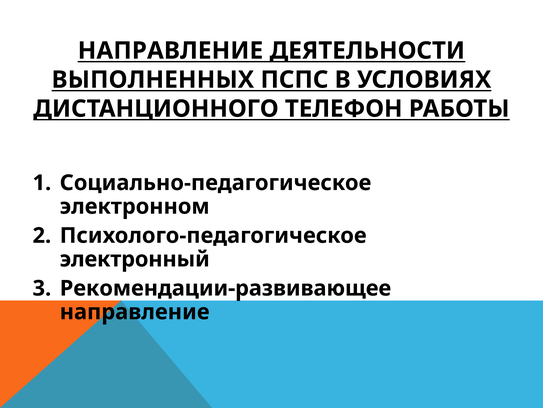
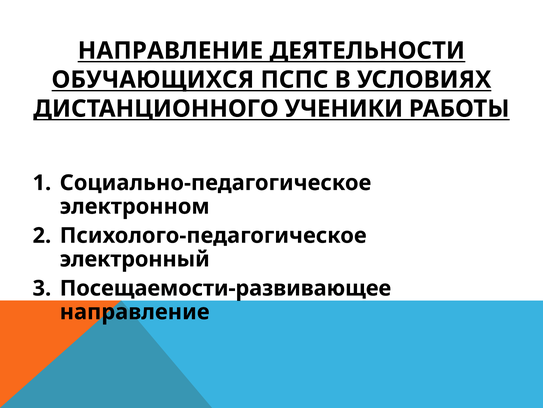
ВЫПОЛНЕННЫХ: ВЫПОЛНЕННЫХ -> ОБУЧАЮЩИХСЯ (153, 80)
ТЕЛЕФОН: ТЕЛЕФОН -> УЧЕНИКИ (344, 109)
Рекомендации-развивающее: Рекомендации-развивающее -> Посещаемости-развивающее (225, 288)
